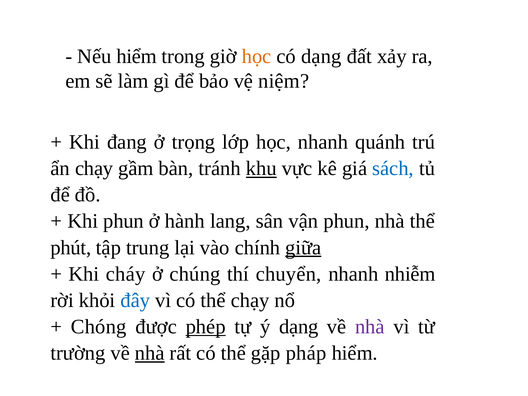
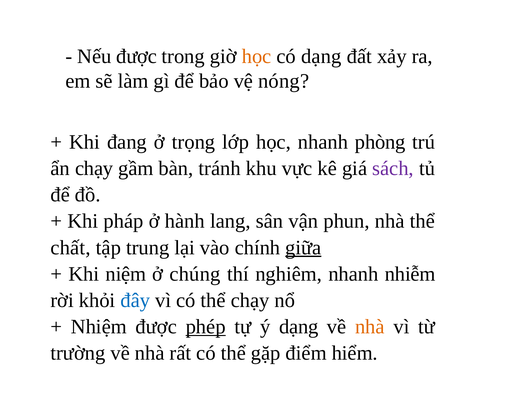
Nếu hiểm: hiểm -> được (137, 56)
niệm: niệm -> nóng (284, 81)
quánh: quánh -> phòng (380, 142)
khu underline: present -> none (261, 168)
sách colour: blue -> purple (393, 168)
Khi phun: phun -> pháp (123, 221)
phút: phút -> chất (71, 248)
cháy: cháy -> niệm (126, 274)
chuyển: chuyển -> nghiêm (289, 274)
Chóng: Chóng -> Nhiệm (99, 327)
nhà colour: purple -> orange (370, 327)
nhà underline: present -> none (150, 353)
pháp: pháp -> điểm (306, 353)
